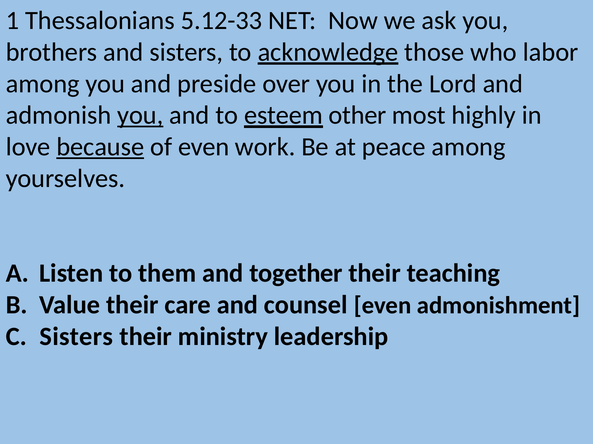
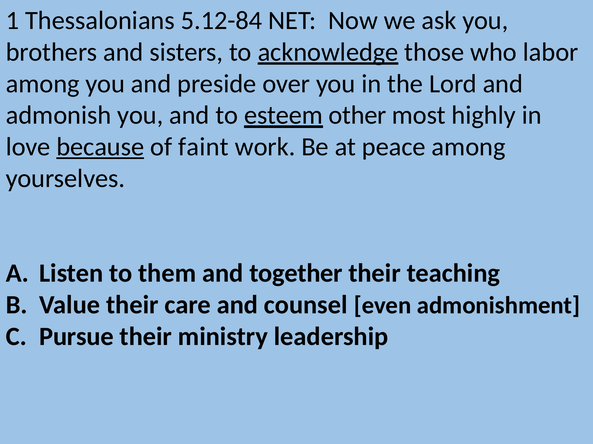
5.12-33: 5.12-33 -> 5.12-84 (221, 21)
you underline: present -> none (140, 115)
of even: even -> faint (203, 147)
Sisters: Sisters -> Pursue (76, 337)
